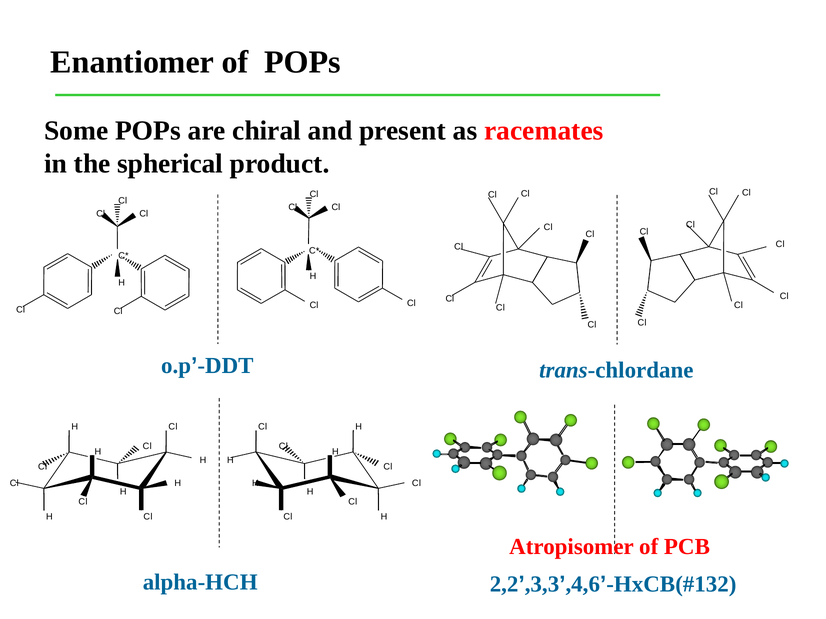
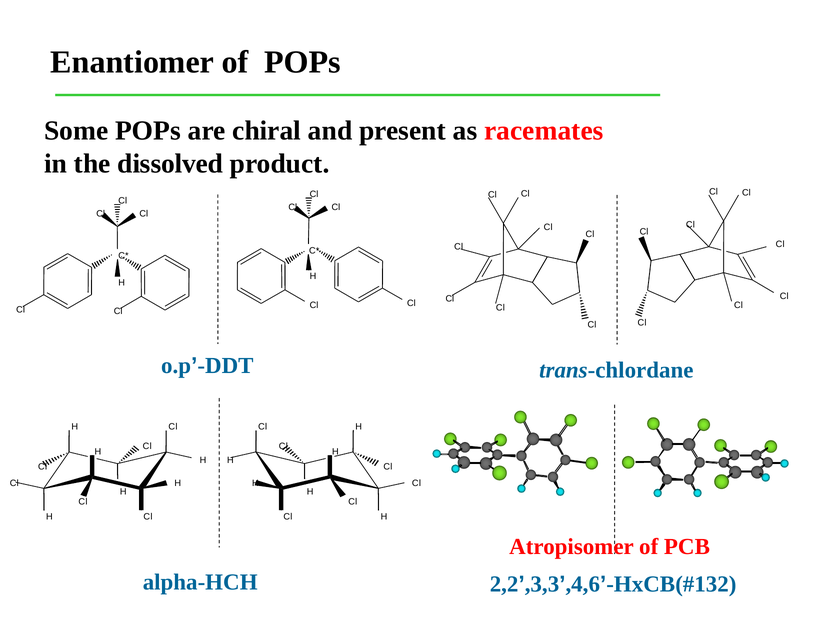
spherical: spherical -> dissolved (170, 164)
